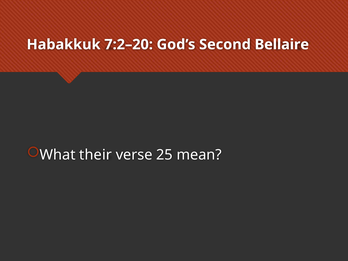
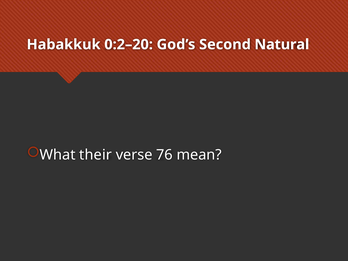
7:2–20: 7:2–20 -> 0:2–20 (129, 45)
Bellaire: Bellaire -> Natural (282, 45)
25: 25 -> 76 (164, 155)
